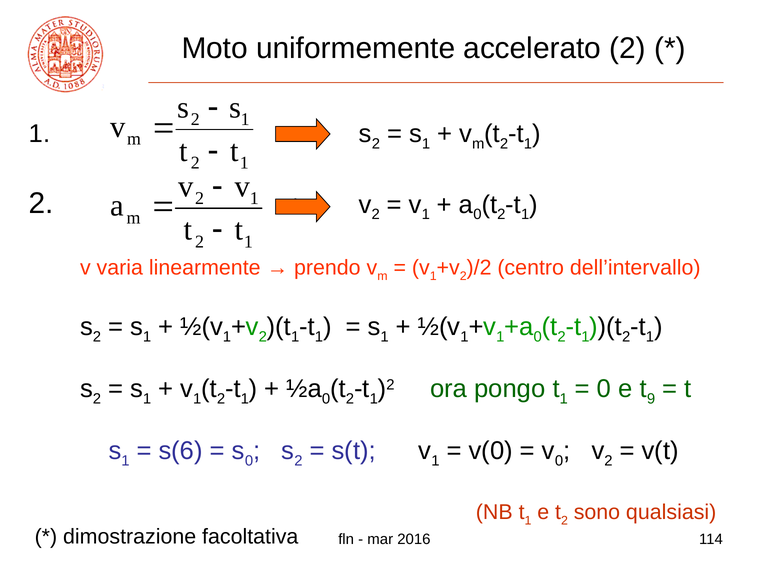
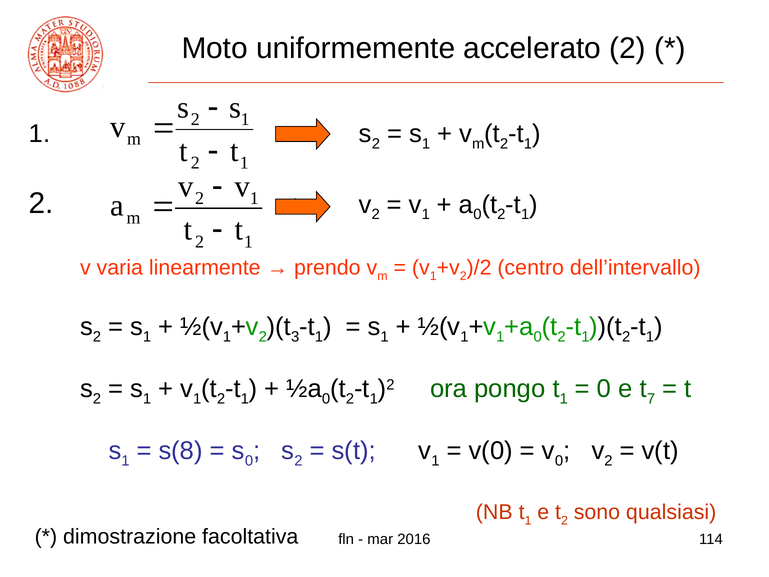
1: 1 -> 3 (295, 337)
9: 9 -> 7 (651, 399)
s(6: s(6 -> s(8 (181, 451)
